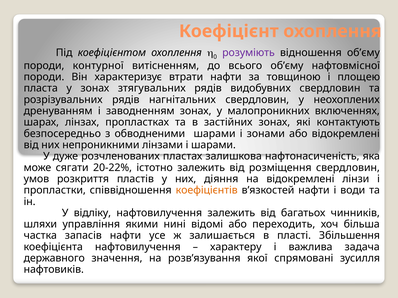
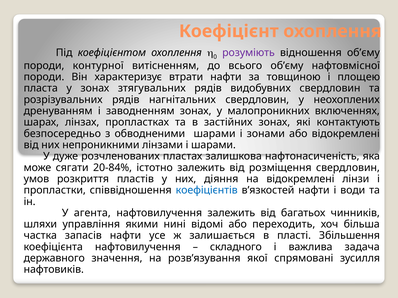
20-22%: 20-22% -> 20-84% (113, 168)
коефіцієнтів colour: orange -> blue (207, 191)
відліку: відліку -> агента (92, 213)
характеру: характеру -> складного (236, 247)
